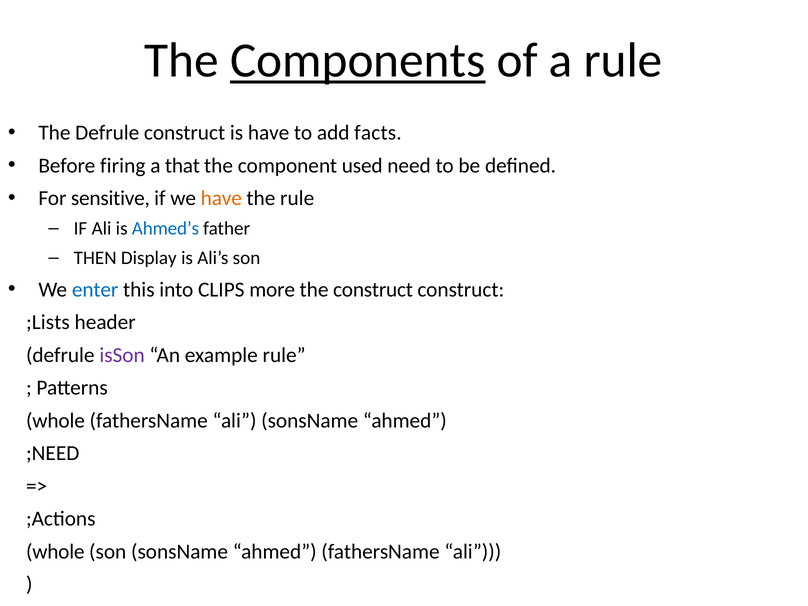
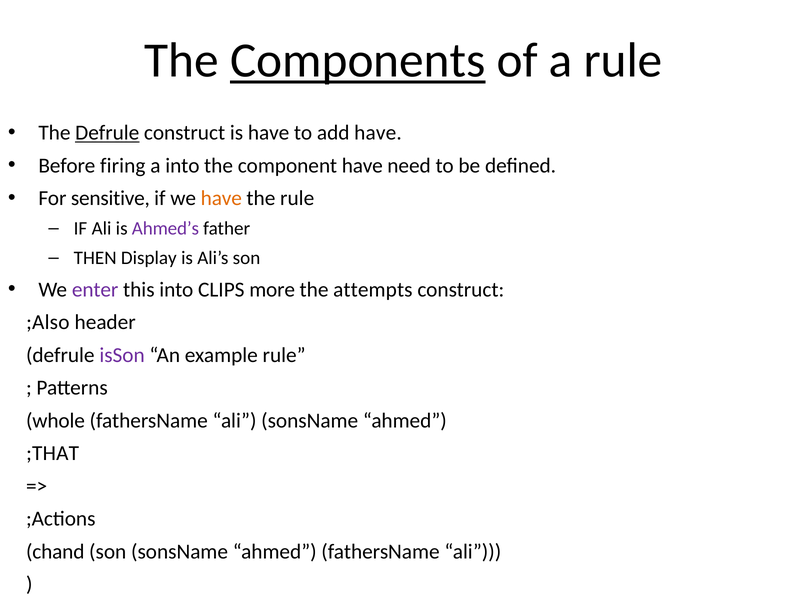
Defrule underline: none -> present (107, 133)
add facts: facts -> have (378, 133)
a that: that -> into (182, 166)
component used: used -> have (362, 166)
Ahmed’s colour: blue -> purple (165, 229)
enter colour: blue -> purple (95, 289)
the construct: construct -> attempts (373, 289)
;Lists: ;Lists -> ;Also (48, 322)
;NEED: ;NEED -> ;THAT (53, 453)
whole: whole -> chand (55, 552)
